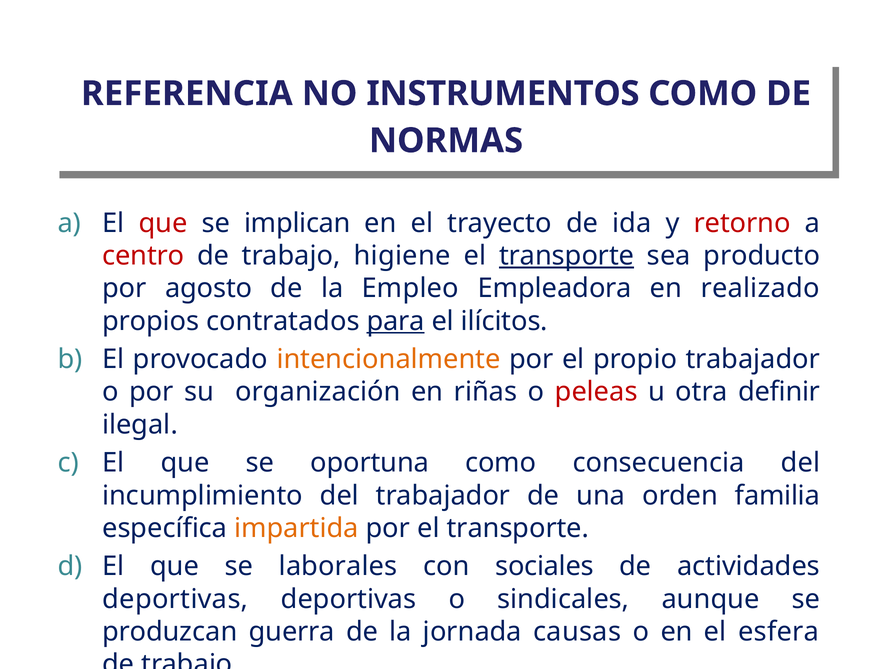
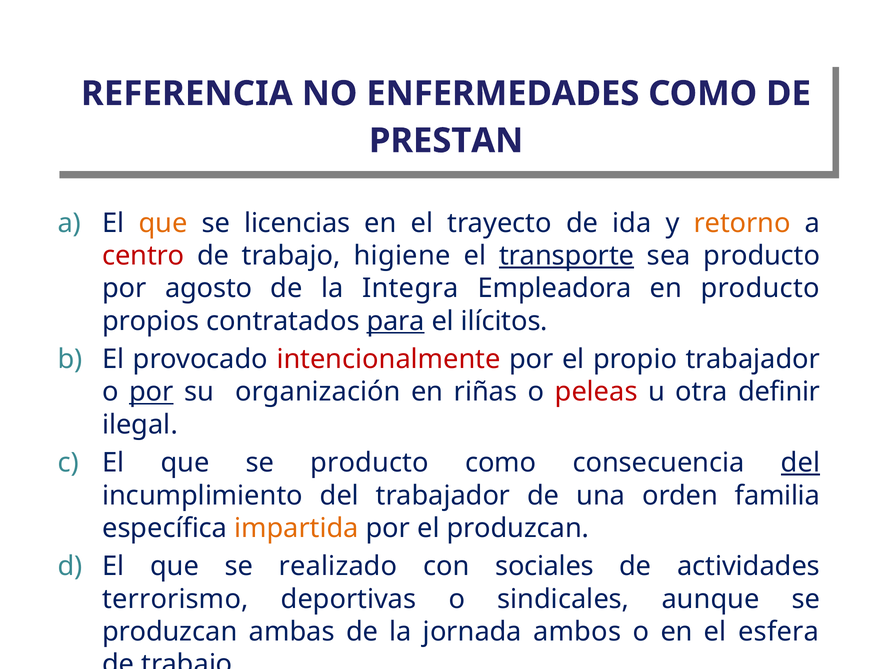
INSTRUMENTOS: INSTRUMENTOS -> ENFERMEDADES (503, 94)
NORMAS: NORMAS -> PRESTAN (446, 141)
que colour: red -> orange (163, 223)
se implican: implican -> licencias (297, 223)
retorno colour: red -> orange (742, 223)
Empleo: Empleo -> Integra (410, 288)
en realizado: realizado -> producto (760, 288)
intencionalmente colour: orange -> red (389, 359)
por underline: none -> present (151, 392)
se oportuna: oportuna -> producto (369, 463)
del underline: none -> present (801, 463)
por el transporte: transporte -> produzcan (518, 528)
laborales: laborales -> realizado (338, 566)
deportivas: deportivas -> terrorismo (175, 599)
guerra: guerra -> ambas (292, 632)
causas: causas -> ambos (577, 632)
